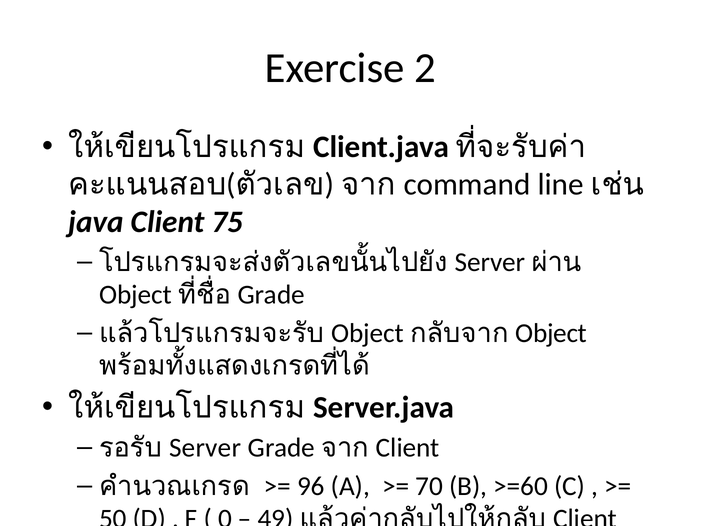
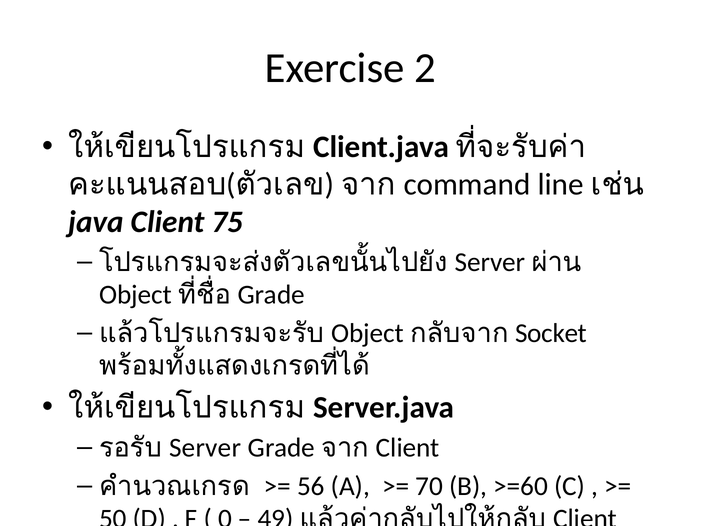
Object: Object -> Socket (551, 333)
96: 96 -> 56 (311, 486)
